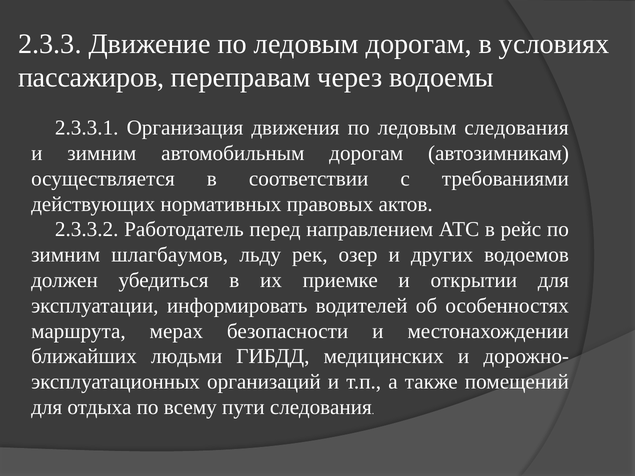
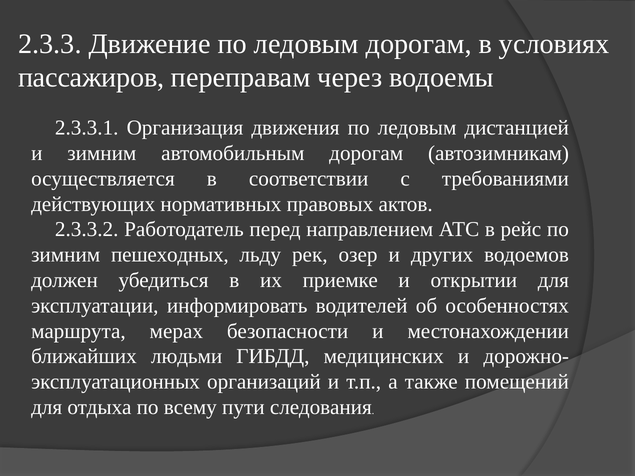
ледовым следования: следования -> дистанцией (517, 128)
шлагбаумов: шлагбаумов -> пешеходных (170, 255)
